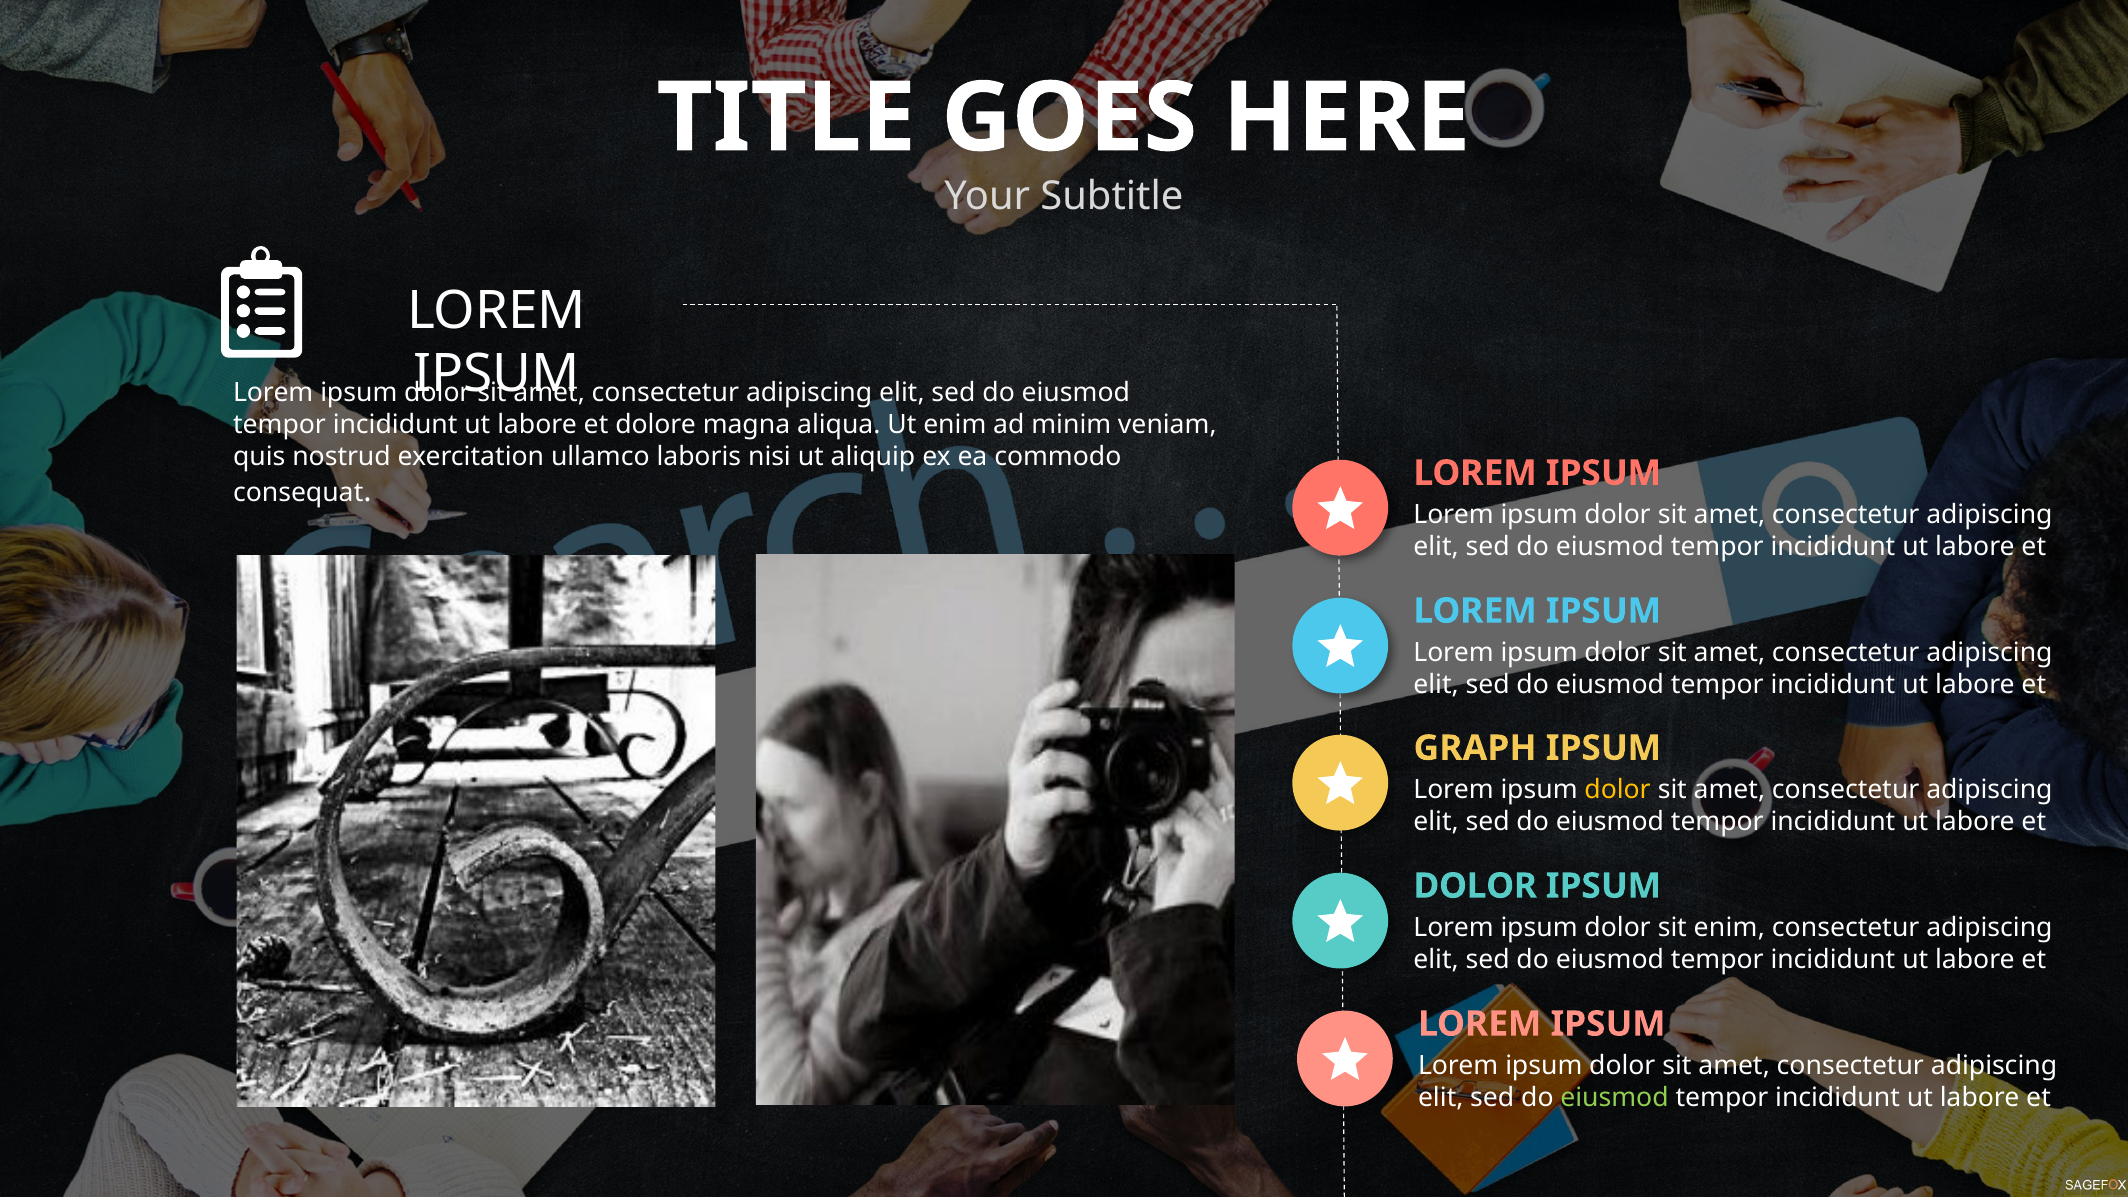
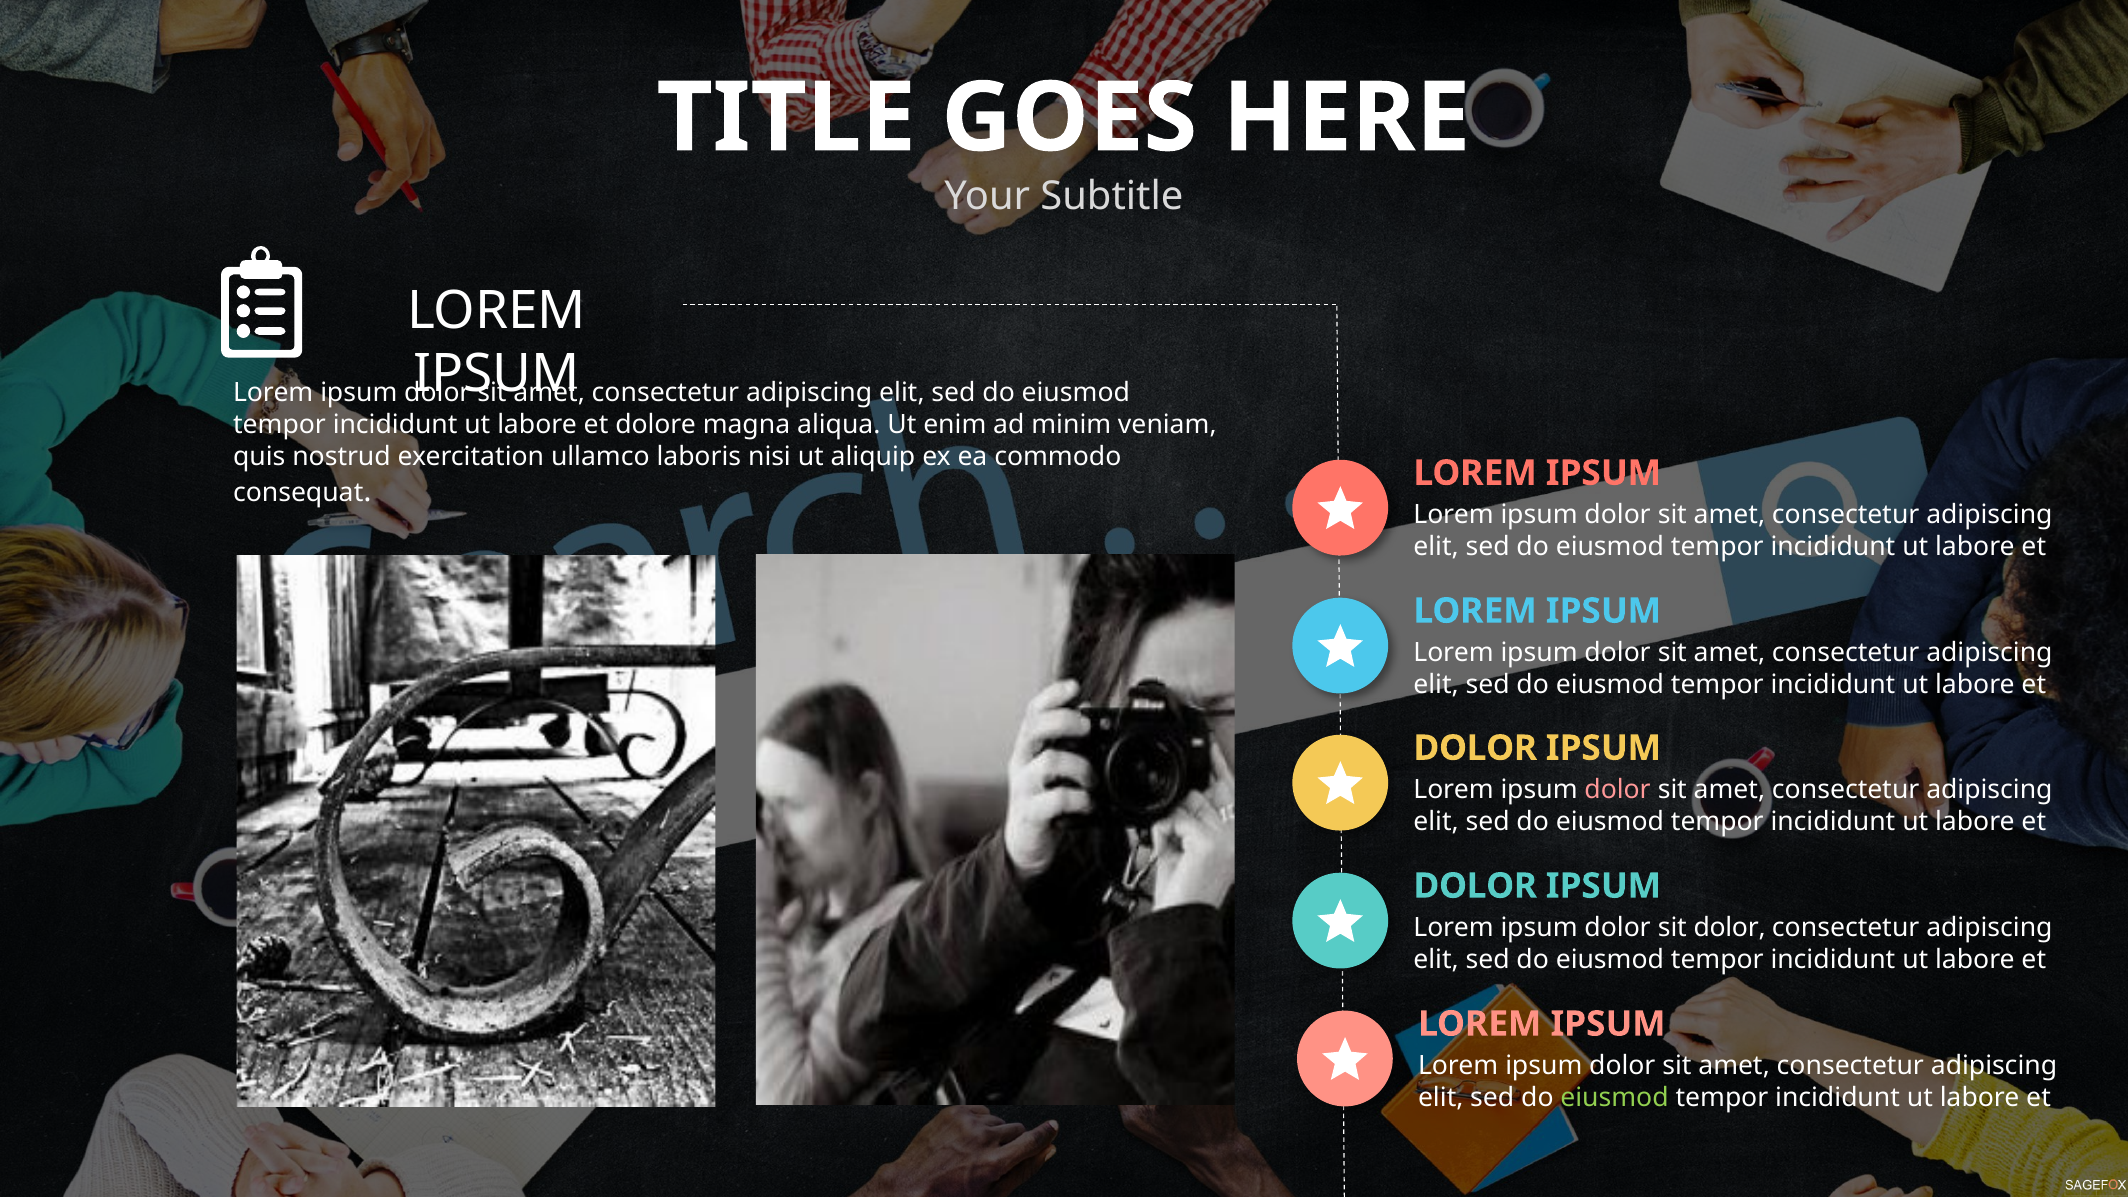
GRAPH: GRAPH -> DOLOR (1475, 748)
dolor colour: yellow -> pink (1618, 790)
sit enim: enim -> dolor (1730, 928)
